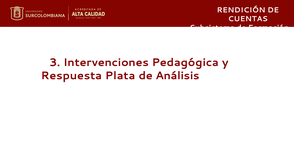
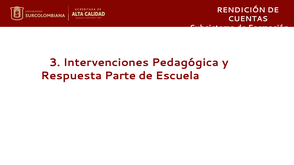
Plata: Plata -> Parte (120, 76)
Análisis: Análisis -> Escuela (178, 76)
